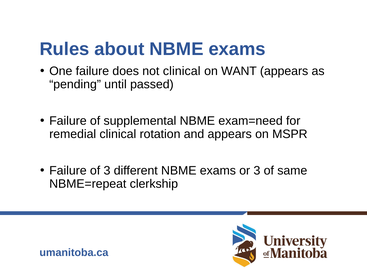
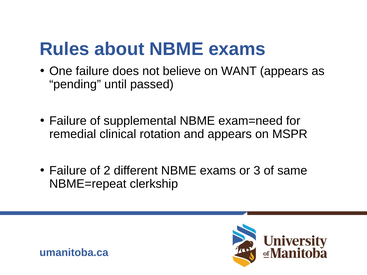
not clinical: clinical -> believe (182, 71)
of 3: 3 -> 2 (107, 171)
